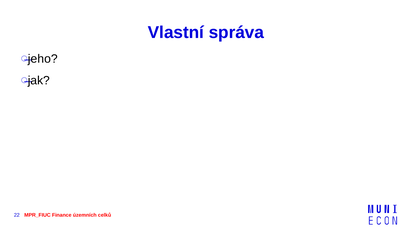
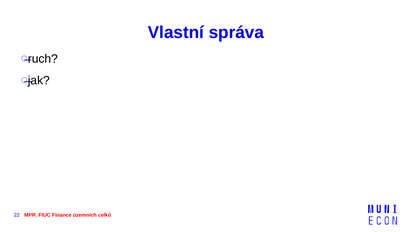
jeho: jeho -> ruch (43, 59)
